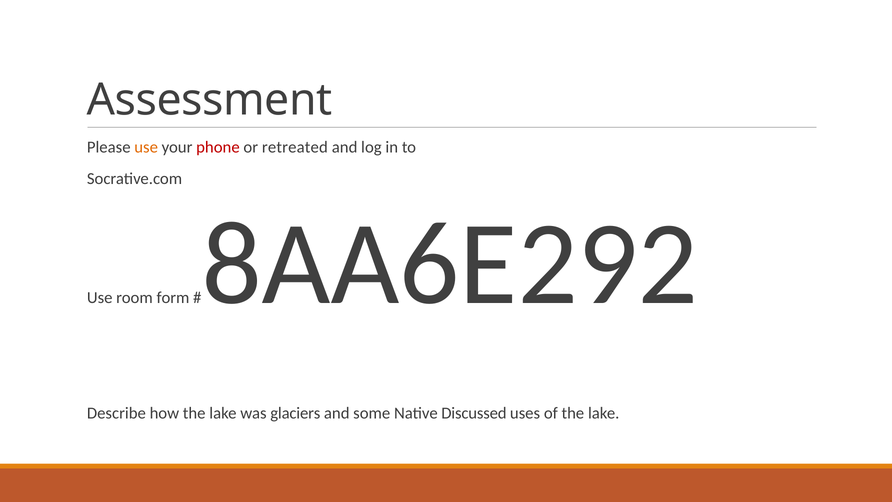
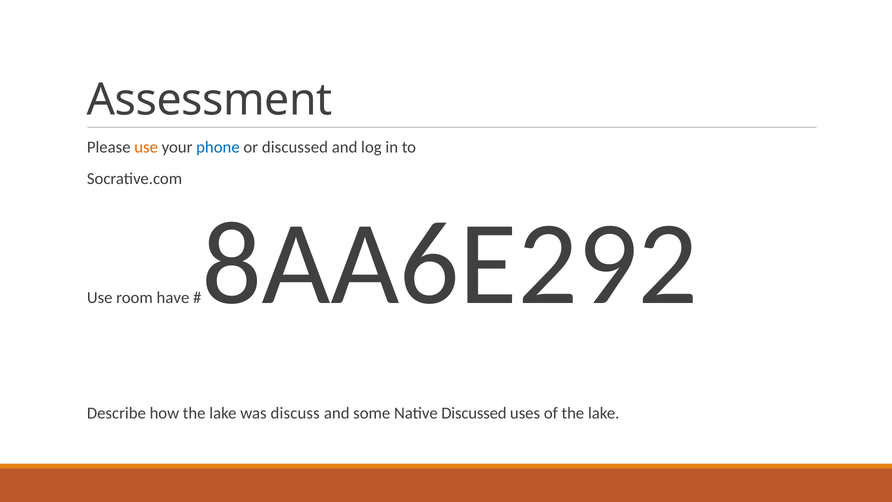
phone colour: red -> blue (218, 147)
or retreated: retreated -> discussed (295, 147)
form: form -> have (173, 298)
glaciers: glaciers -> discuss (295, 413)
